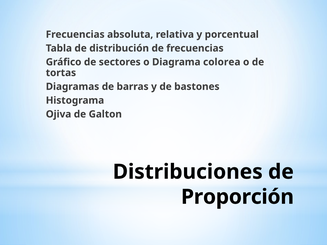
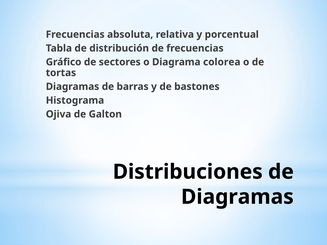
Proporción: Proporción -> Diagramas (237, 197)
